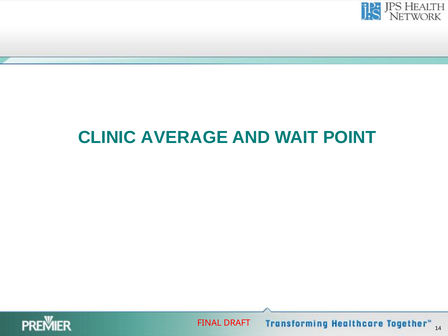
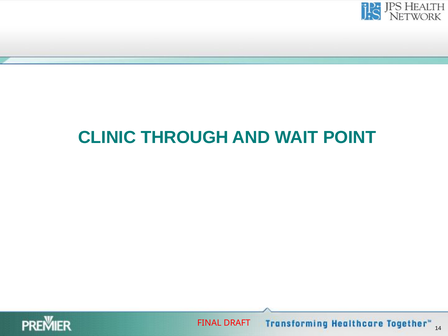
AVERAGE: AVERAGE -> THROUGH (185, 137)
